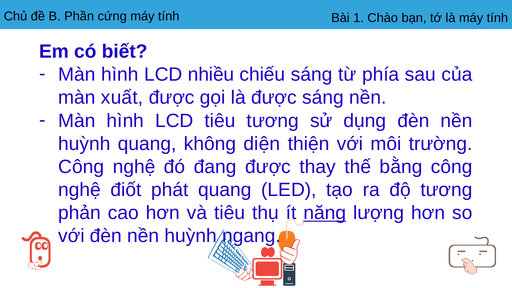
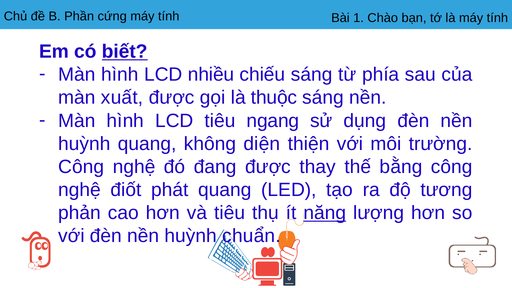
biết underline: none -> present (125, 52)
là được: được -> thuộc (274, 98)
tiêu tương: tương -> ngang (273, 121)
ngang: ngang -> chuẩn (251, 236)
